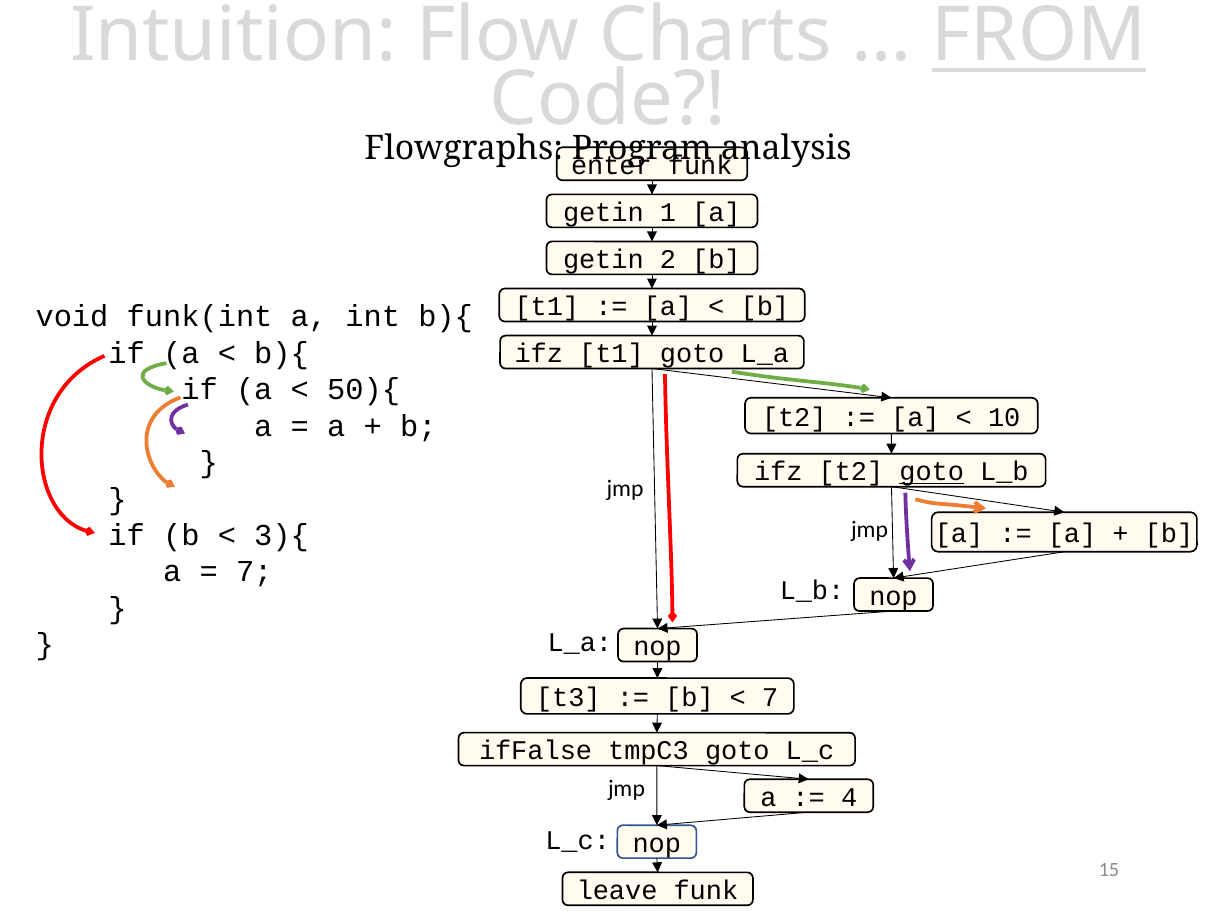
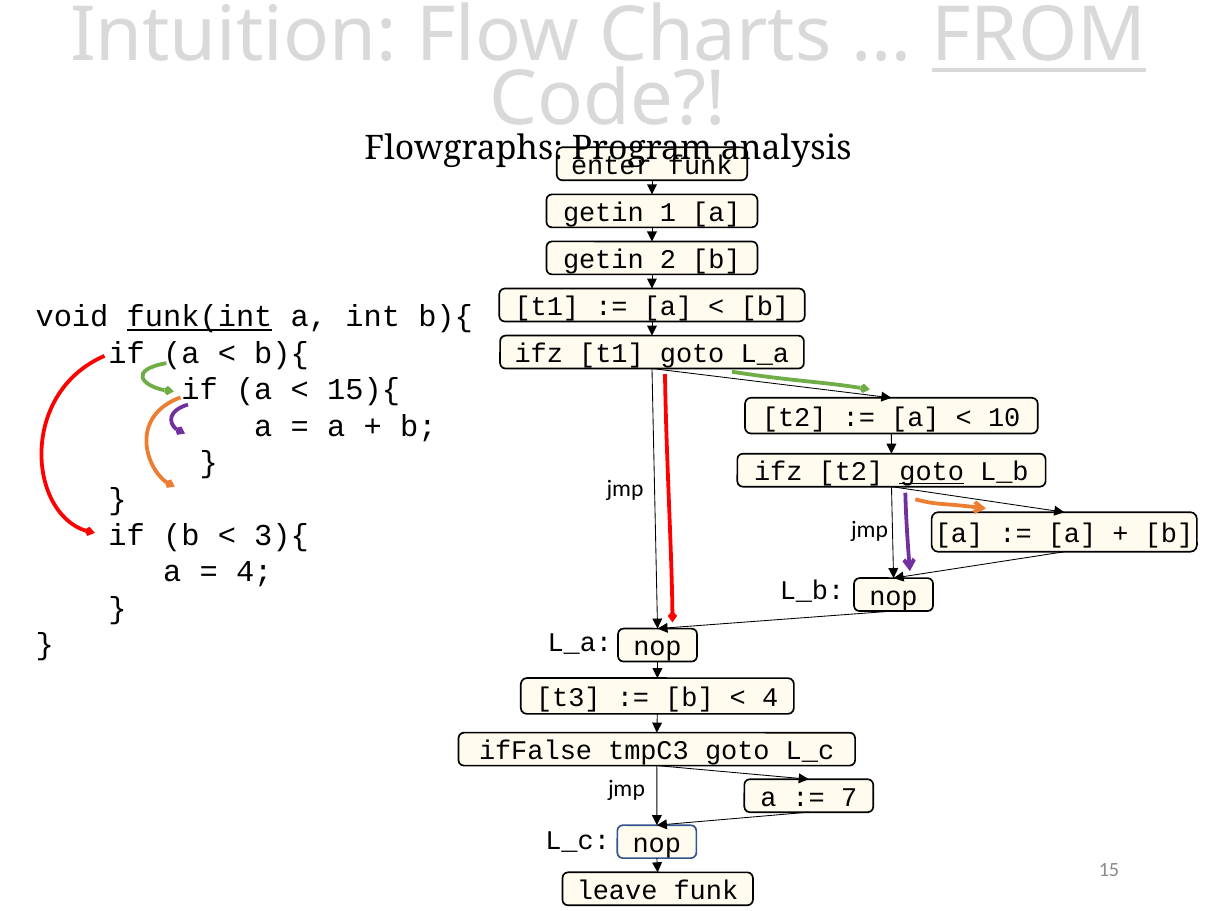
funk(int underline: none -> present (200, 317)
50){: 50){ -> 15){ (364, 390)
7: 7 -> 4 (254, 572)
7: 7 -> 4 (770, 698)
4: 4 -> 7 (849, 798)
